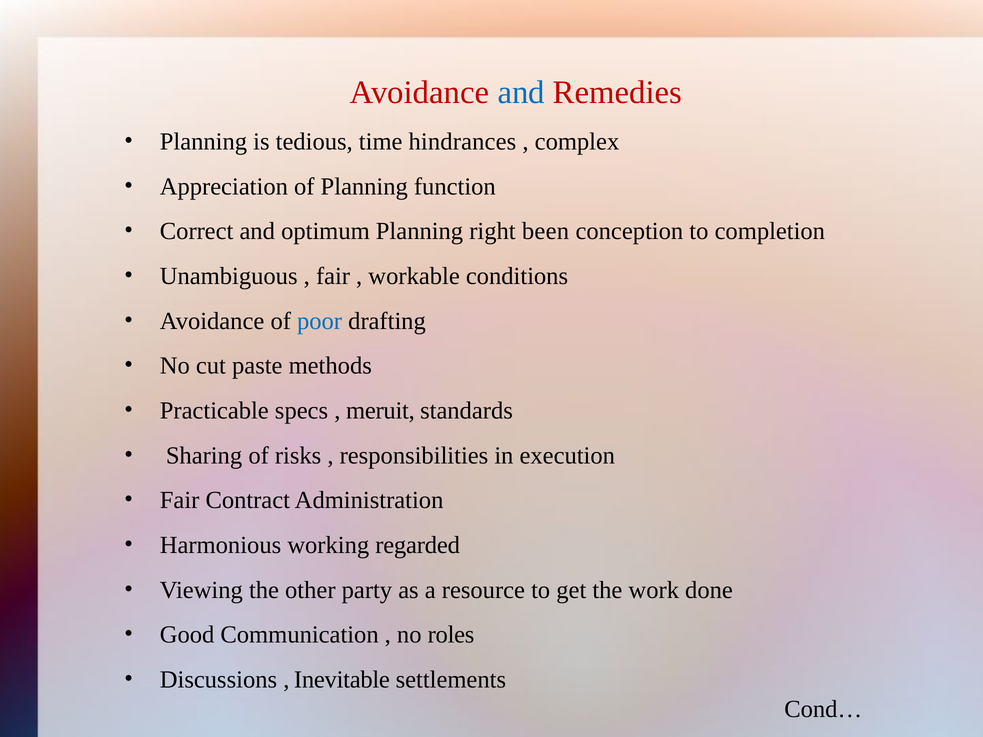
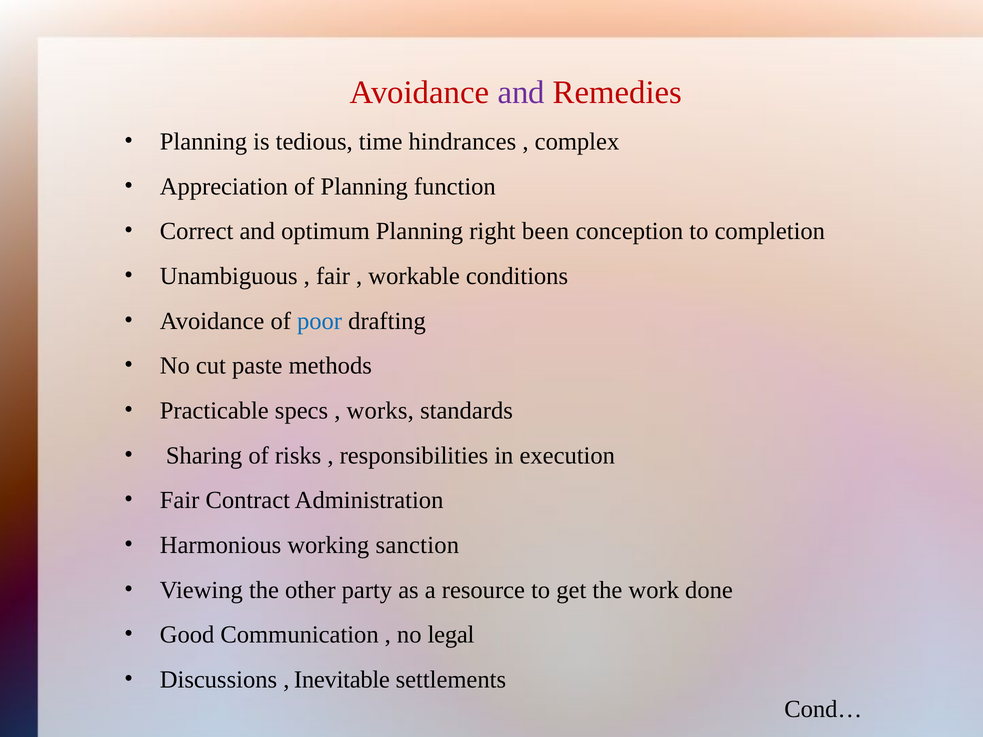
and colour: blue -> purple (521, 93)
meruit: meruit -> works (380, 411)
regarded: regarded -> sanction (417, 545)
roles: roles -> legal (451, 635)
